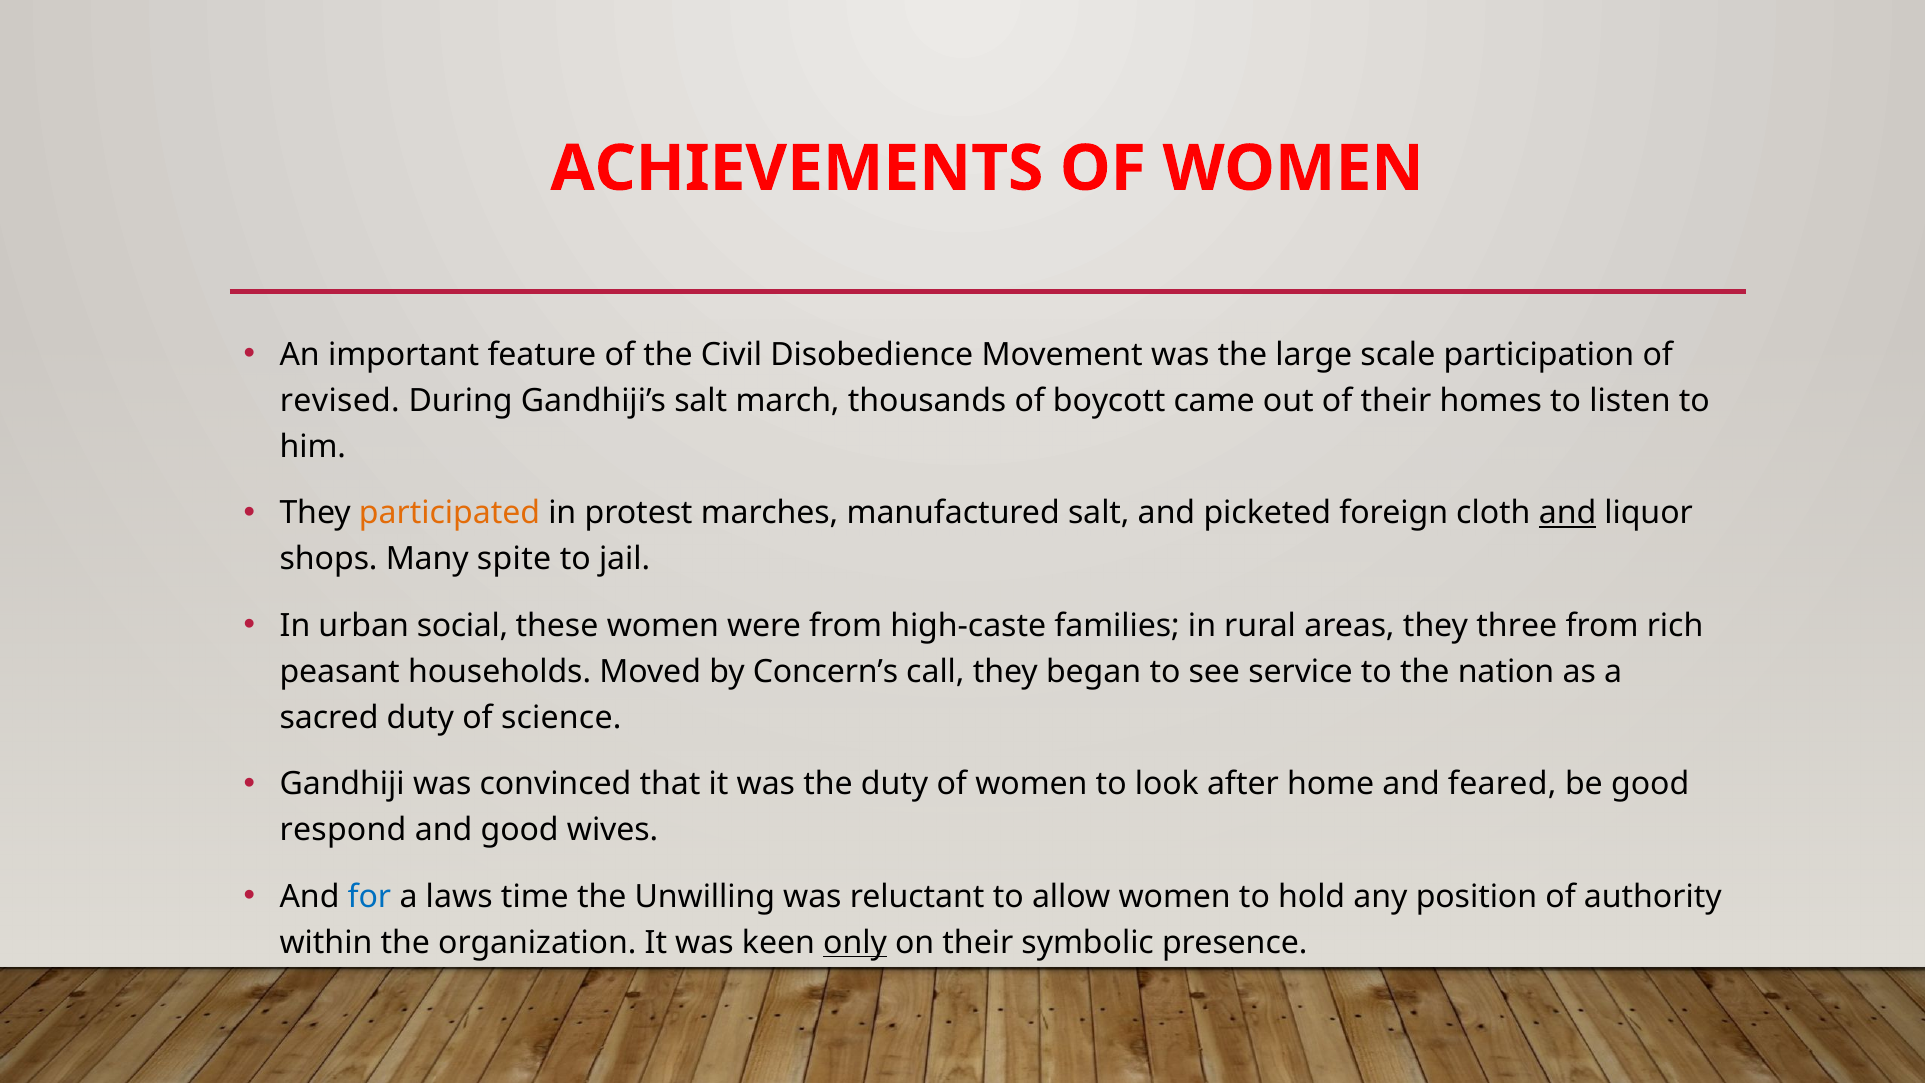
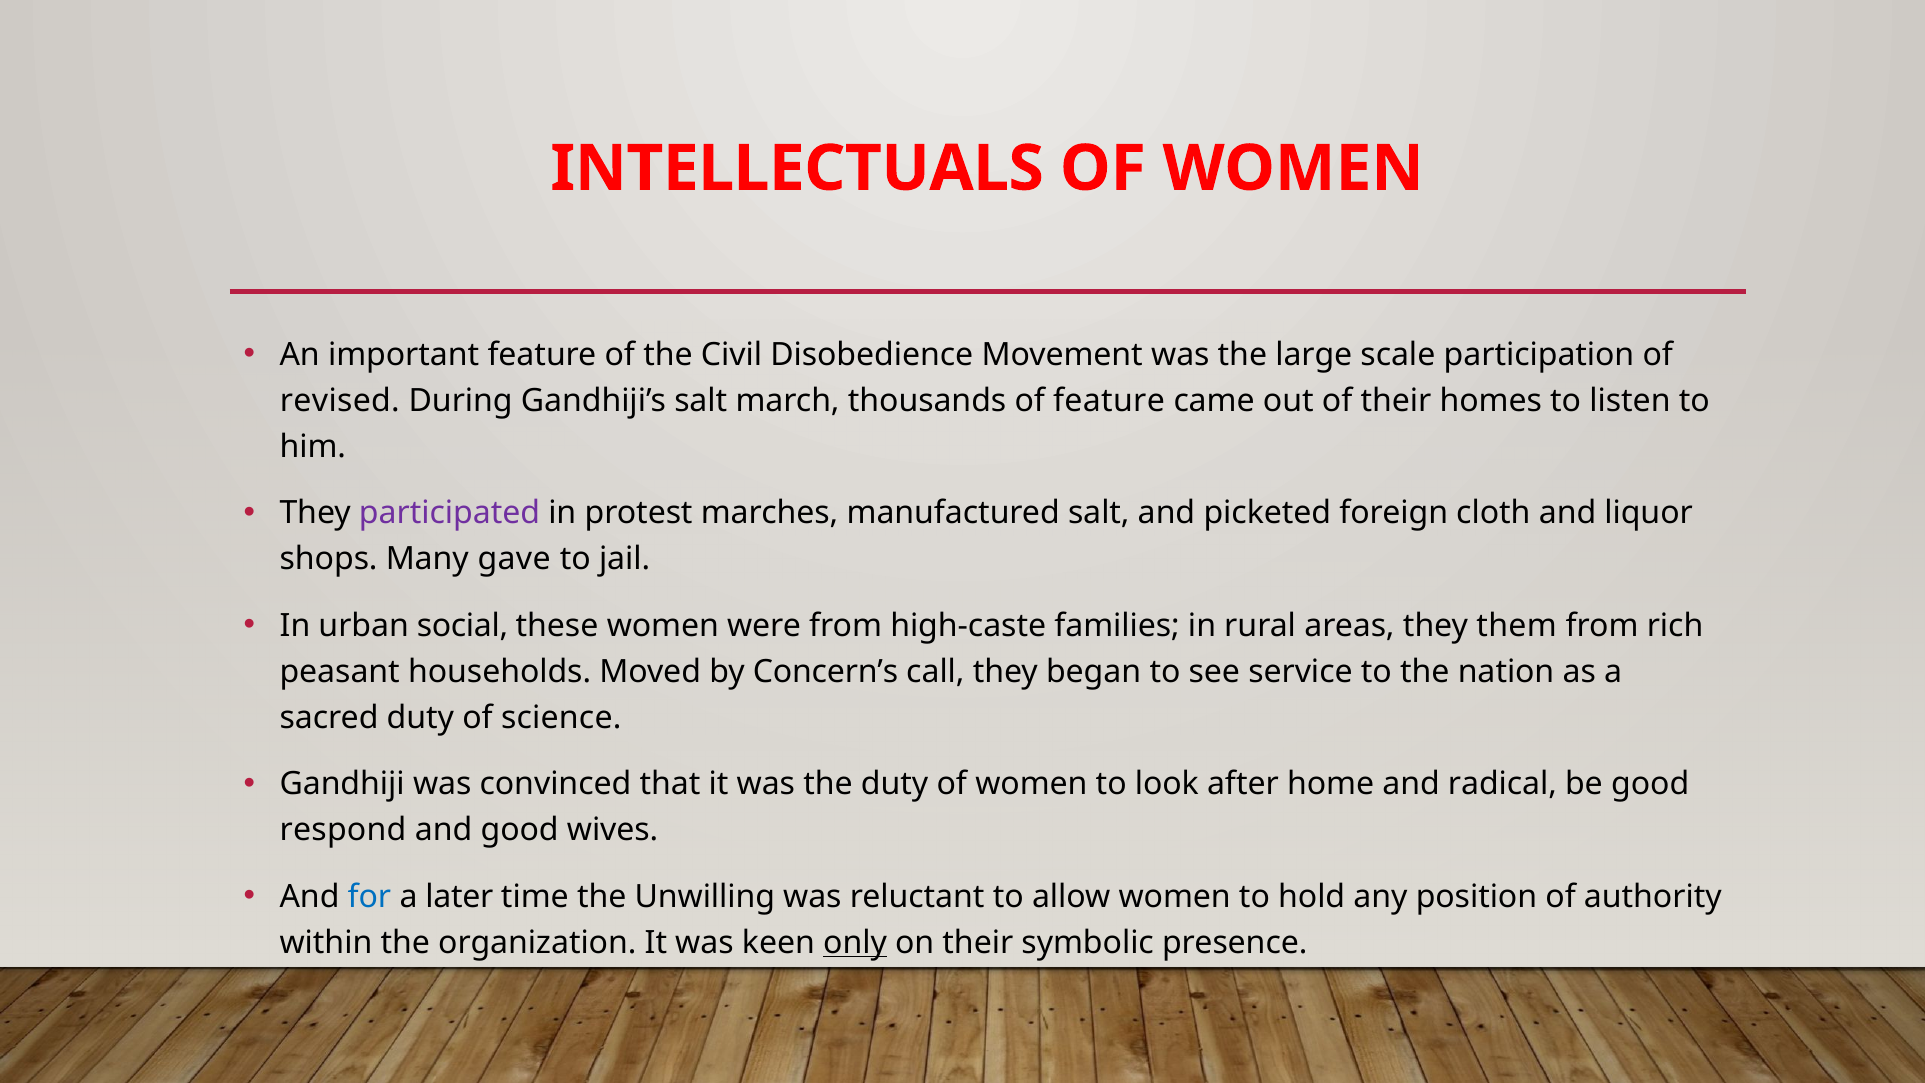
ACHIEVEMENTS: ACHIEVEMENTS -> INTELLECTUALS (797, 169)
of boycott: boycott -> feature (1109, 401)
participated colour: orange -> purple (450, 513)
and underline: present -> none (1568, 513)
spite: spite -> gave (514, 559)
three: three -> them (1517, 626)
feared: feared -> radical (1502, 784)
laws: laws -> later (459, 896)
